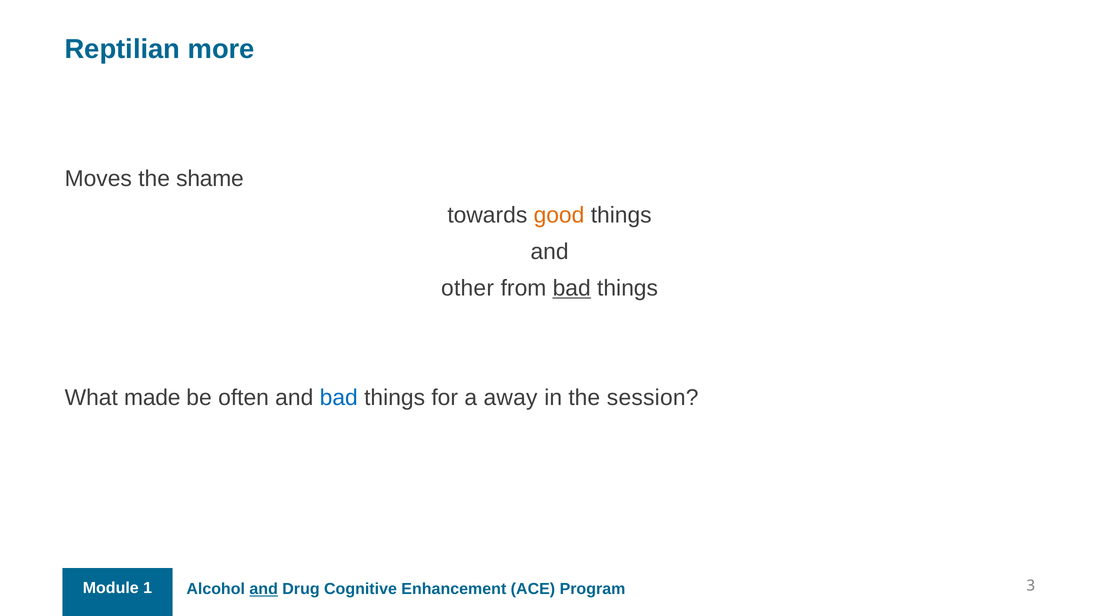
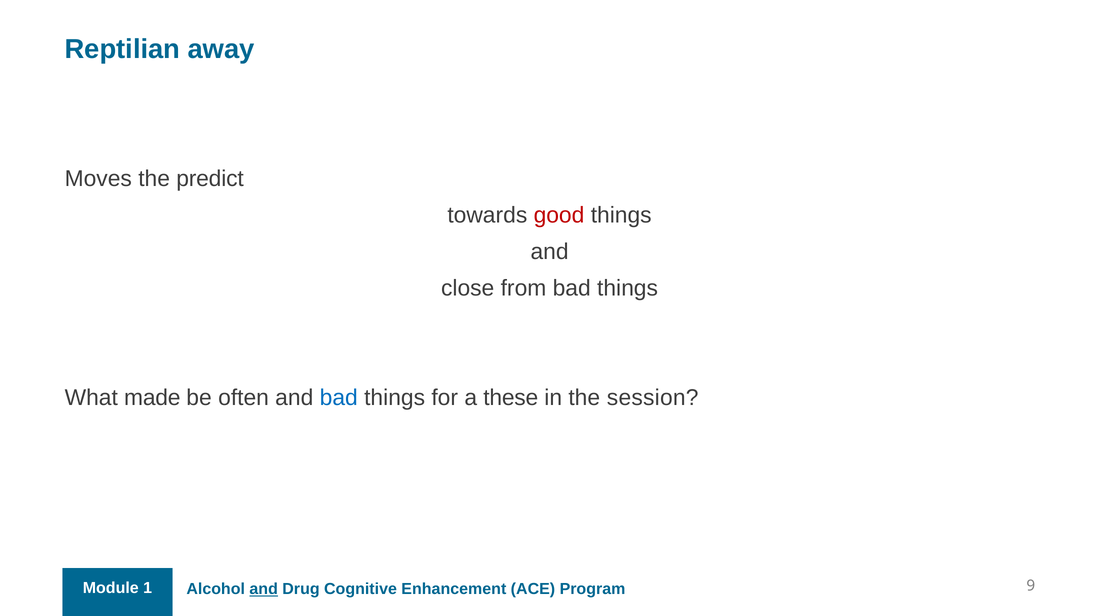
more: more -> away (221, 49)
shame: shame -> predict (210, 179)
good colour: orange -> red (559, 215)
other: other -> close (468, 288)
bad underline: present -> none (572, 288)
away: away -> these (511, 398)
3: 3 -> 9 (1031, 586)
